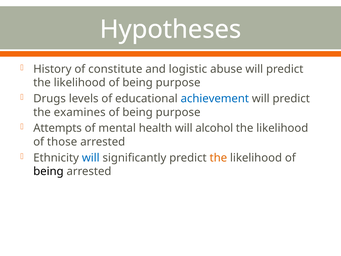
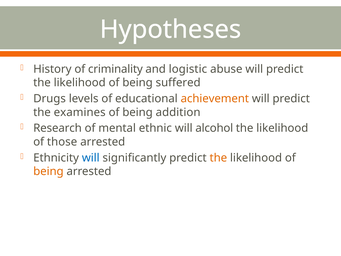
constitute: constitute -> criminality (115, 69)
likelihood of being purpose: purpose -> suffered (178, 83)
achievement colour: blue -> orange (215, 99)
purpose: purpose -> addition (178, 112)
Attempts: Attempts -> Research (58, 128)
health: health -> ethnic (155, 128)
being colour: black -> orange (48, 171)
